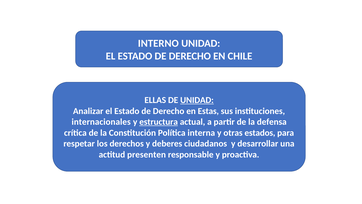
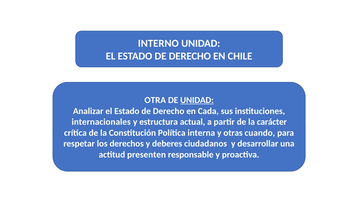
ELLAS: ELLAS -> OTRA (155, 100)
Estas: Estas -> Cada (208, 111)
estructura underline: present -> none (159, 122)
defensa: defensa -> carácter (272, 122)
estados: estados -> cuando (260, 133)
